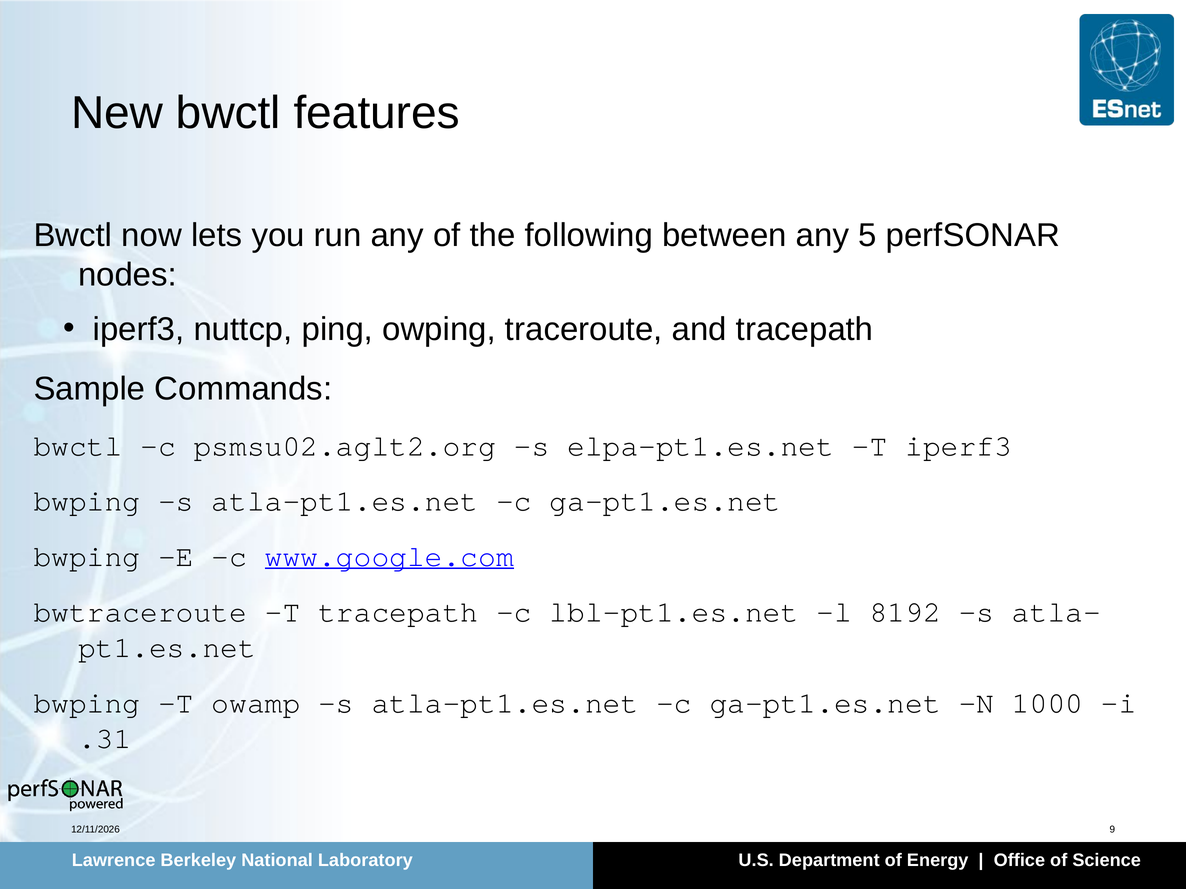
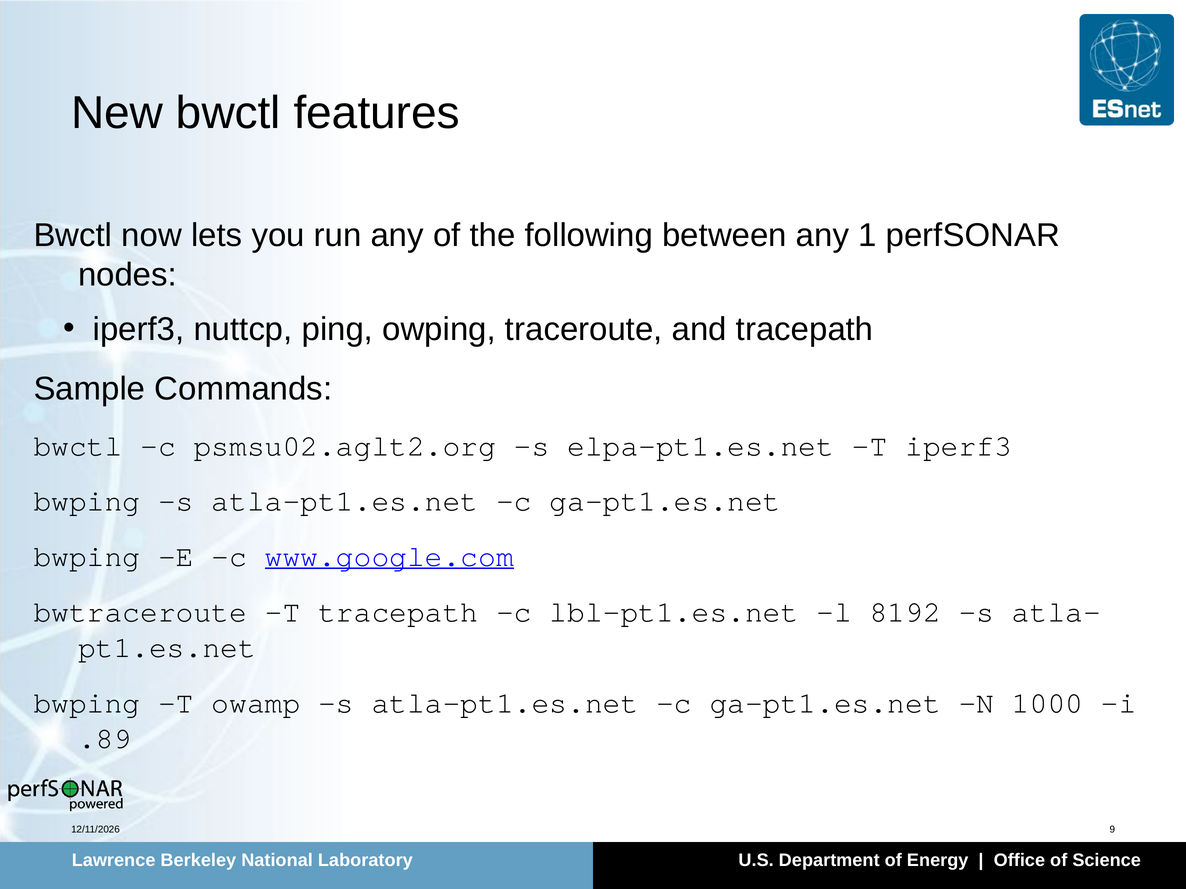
5: 5 -> 1 (867, 236)
.31: .31 -> .89 (105, 739)
